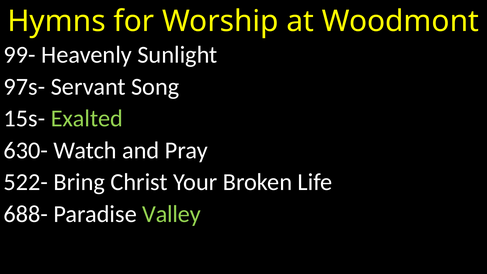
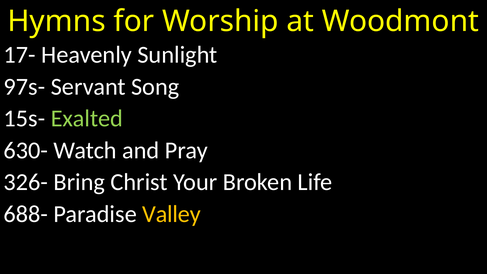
99-: 99- -> 17- (20, 55)
522-: 522- -> 326- (26, 182)
Valley colour: light green -> yellow (172, 214)
